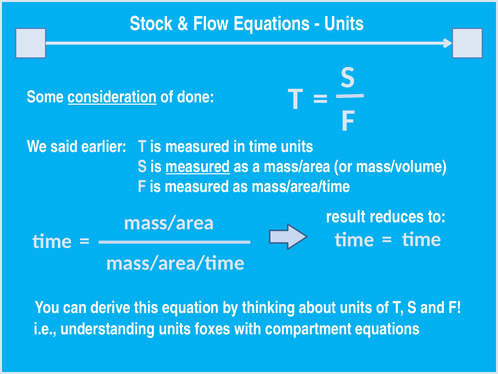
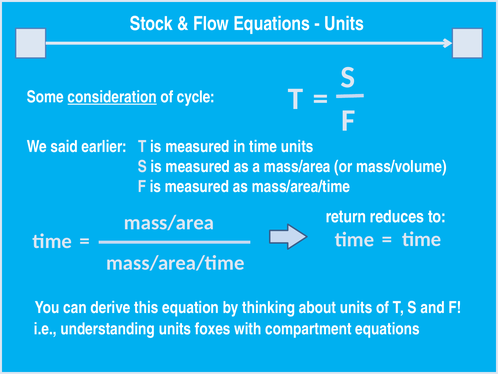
done: done -> cycle (196, 97)
measured underline: present -> none (198, 166)
result: result -> return (346, 217)
